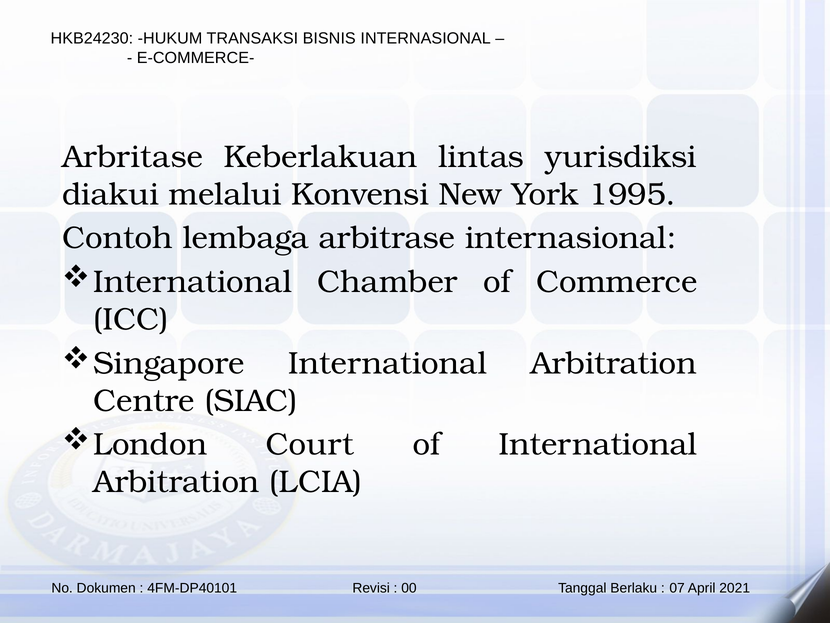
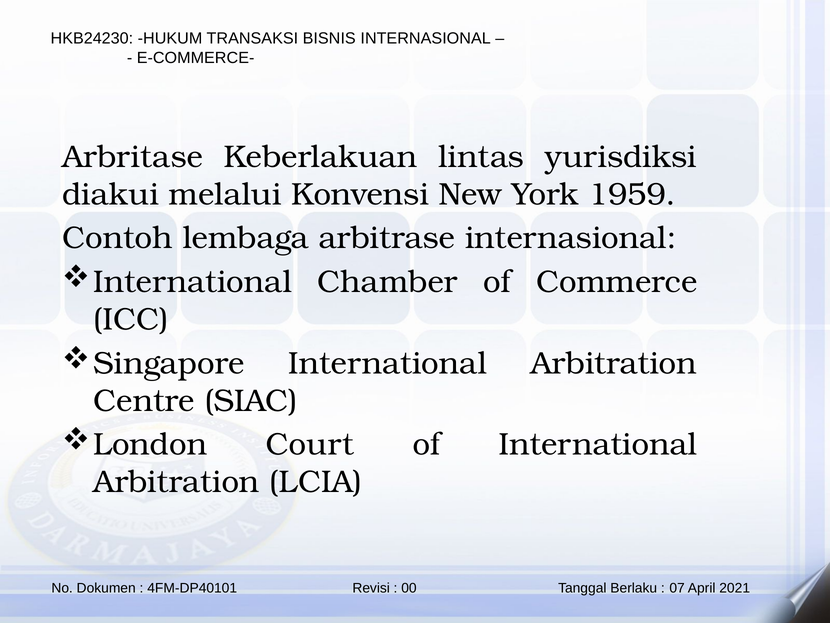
1995: 1995 -> 1959 (632, 194)
